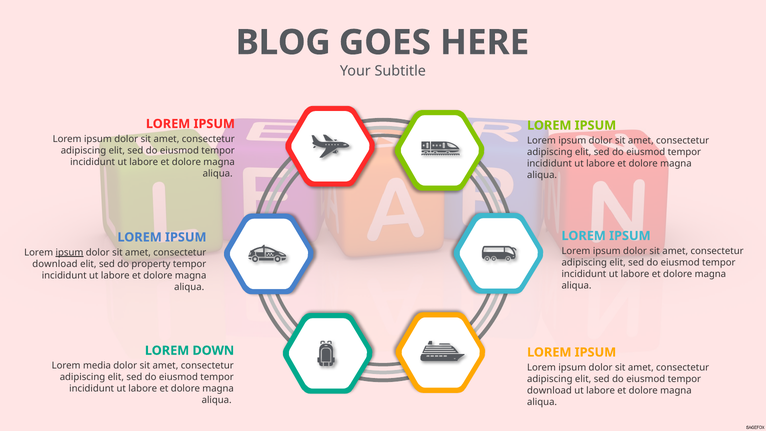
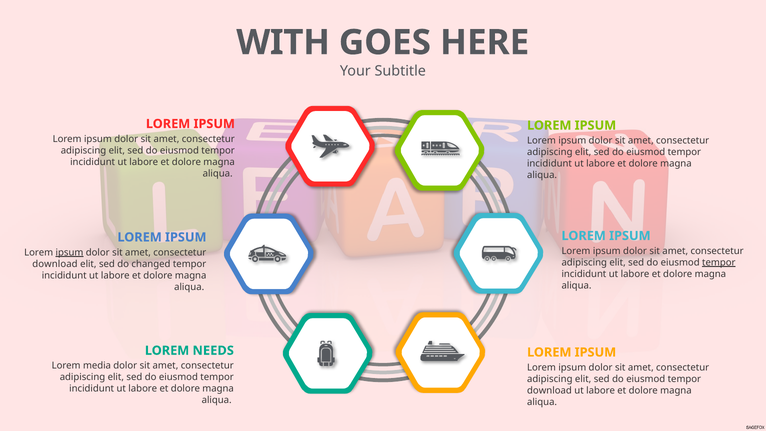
BLOG: BLOG -> WITH (283, 43)
tempor underline: none -> present (719, 262)
property: property -> changed (151, 264)
DOWN: DOWN -> NEEDS (213, 350)
